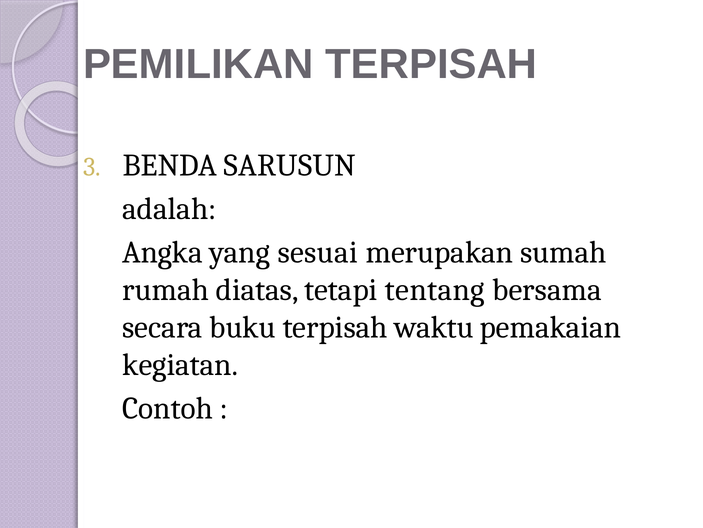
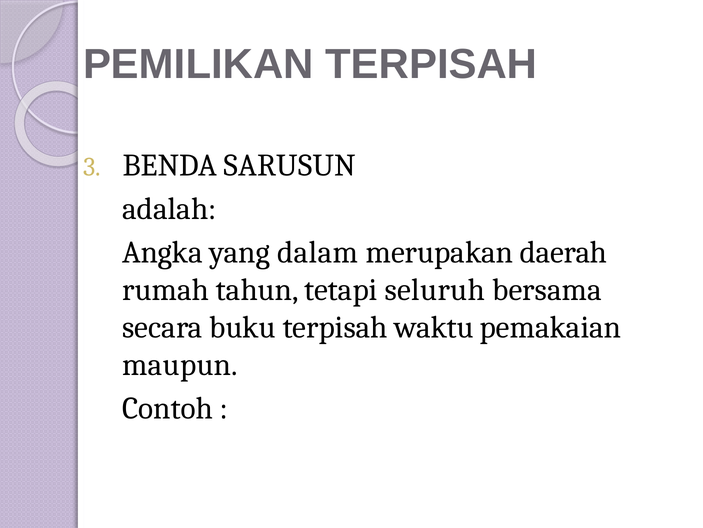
sesuai: sesuai -> dalam (318, 252)
sumah: sumah -> daerah (563, 252)
diatas: diatas -> tahun (257, 289)
tentang: tentang -> seluruh (435, 289)
kegiatan: kegiatan -> maupun (180, 364)
